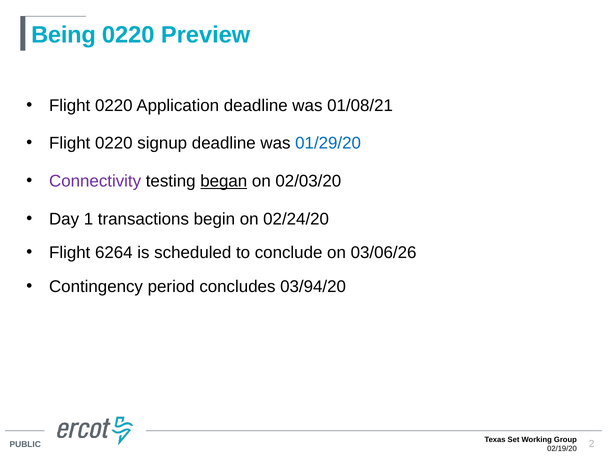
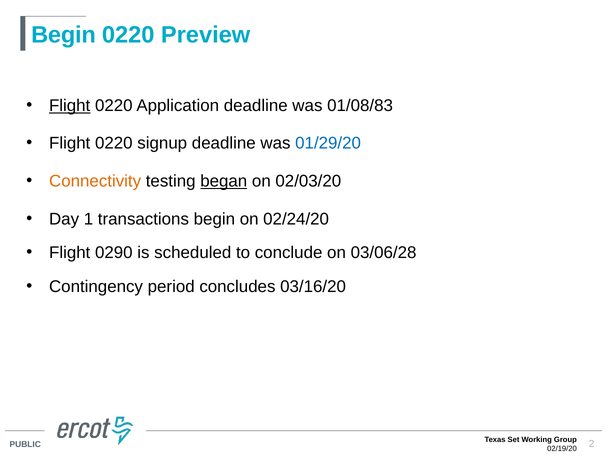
Being: Being -> Begin (63, 35)
Flight underline: none -> present (70, 106)
01/08/21: 01/08/21 -> 01/08/83 (360, 106)
Connectivity colour: purple -> orange (95, 181)
6264: 6264 -> 0290 (114, 253)
03/06/26: 03/06/26 -> 03/06/28 (384, 253)
03/94/20: 03/94/20 -> 03/16/20 (313, 287)
